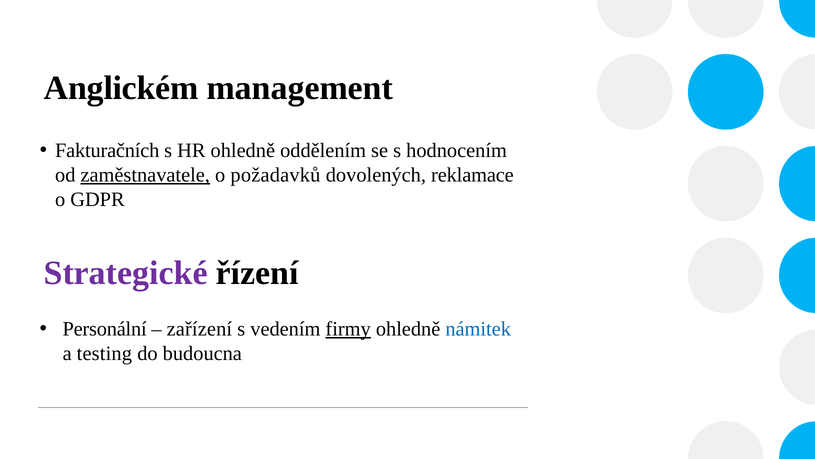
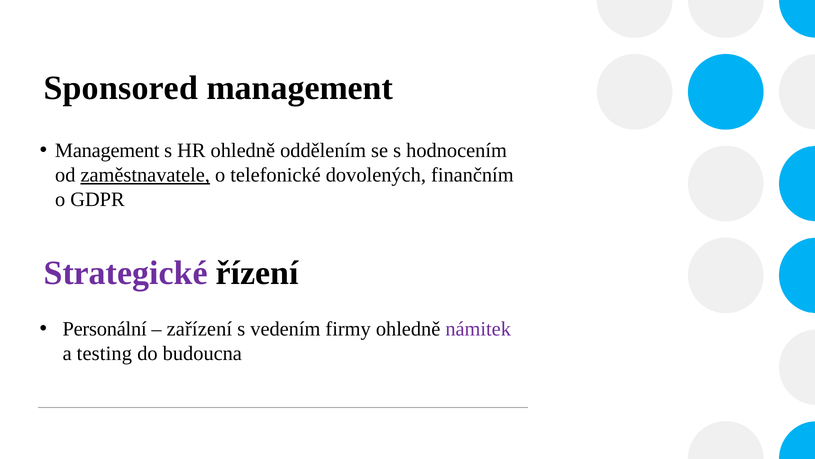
Anglickém: Anglickém -> Sponsored (121, 88)
Fakturačních: Fakturačních -> Management (107, 150)
požadavků: požadavků -> telefonické (276, 175)
reklamace: reklamace -> finančním (472, 175)
firmy underline: present -> none (348, 329)
námitek colour: blue -> purple (478, 329)
